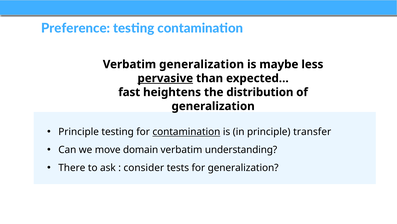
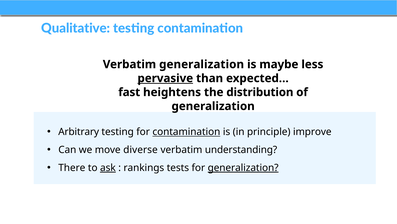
Preference: Preference -> Qualitative (76, 28)
Principle: Principle -> Arbitrary (79, 132)
transfer: transfer -> improve (312, 132)
domain: domain -> diverse (140, 149)
ask underline: none -> present (108, 167)
consider: consider -> rankings (144, 167)
generalization underline: none -> present (243, 167)
